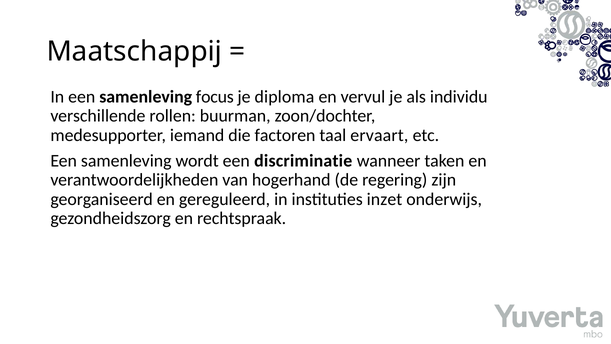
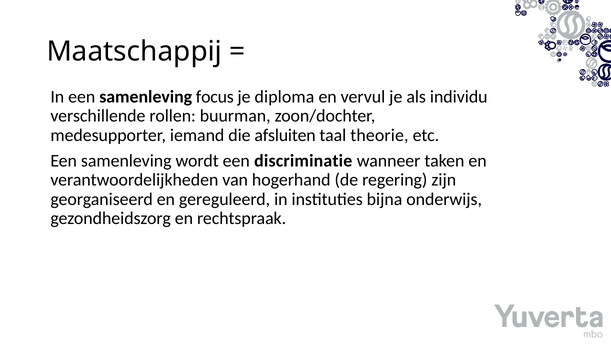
factoren: factoren -> afsluiten (285, 135)
ervaart: ervaart -> theorie (379, 135)
inzet: inzet -> bijna (385, 199)
